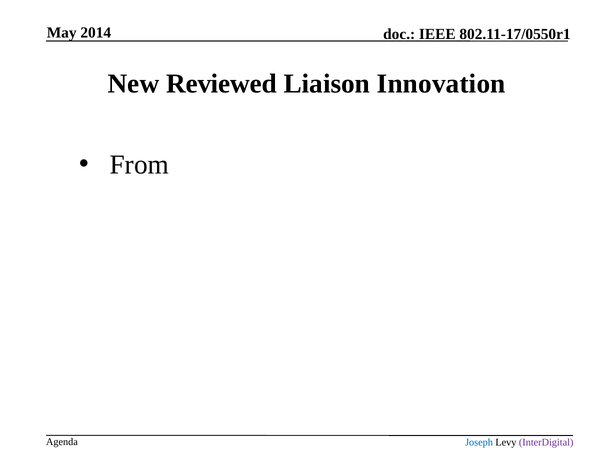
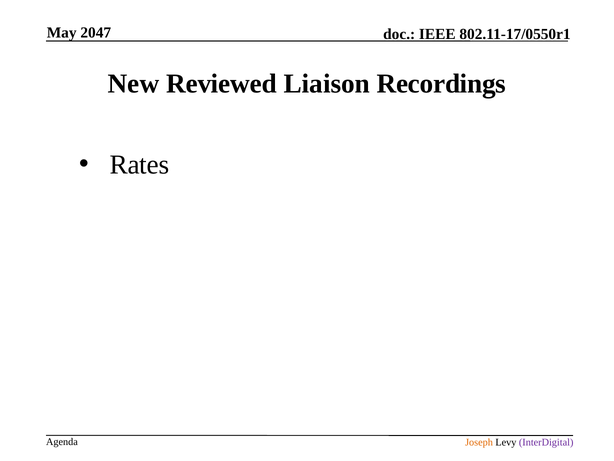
2014: 2014 -> 2047 (96, 33)
Innovation: Innovation -> Recordings (441, 84)
From: From -> Rates (139, 165)
Joseph colour: blue -> orange (479, 442)
